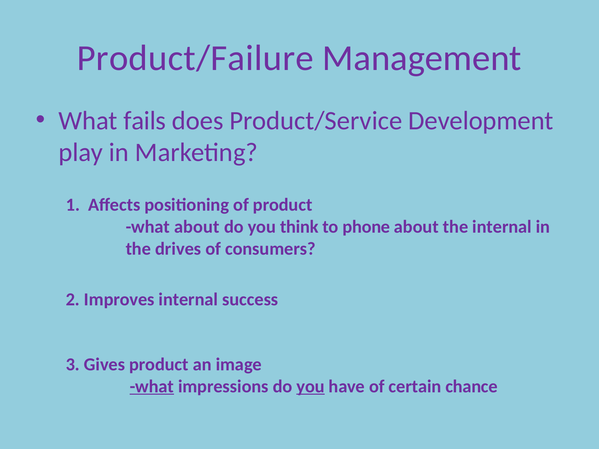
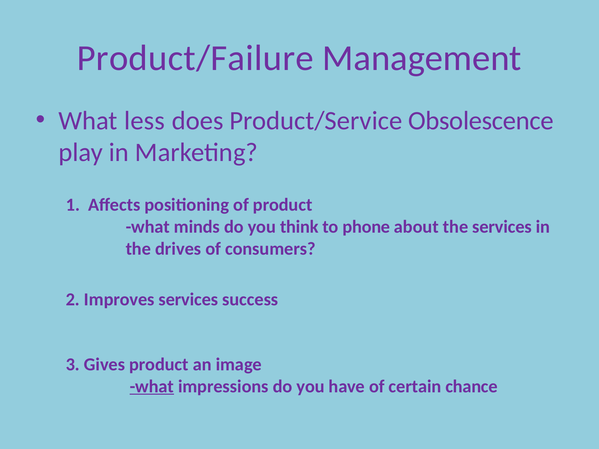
fails: fails -> less (145, 121)
Development: Development -> Obsolescence (481, 121)
what about: about -> minds (197, 227)
the internal: internal -> services (502, 227)
Improves internal: internal -> services (188, 300)
you underline: present -> none (311, 387)
